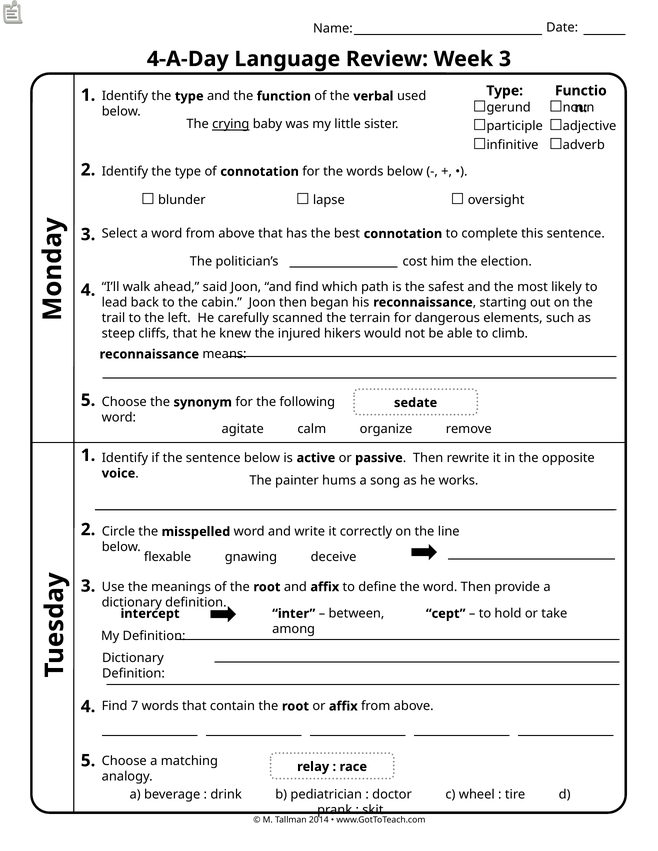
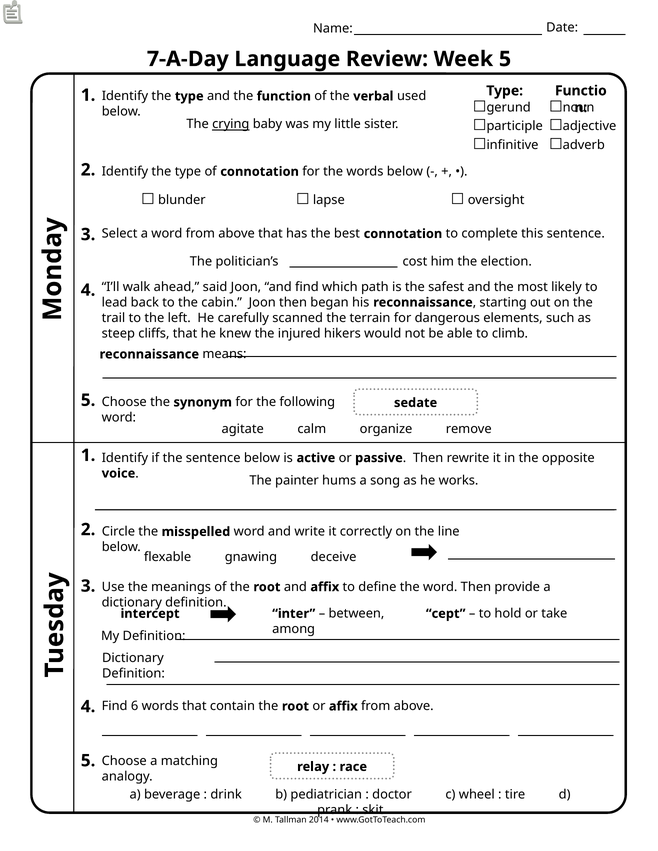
4-A-Day: 4-A-Day -> 7-A-Day (188, 59)
Week 3: 3 -> 5 (505, 59)
7: 7 -> 6 (135, 707)
